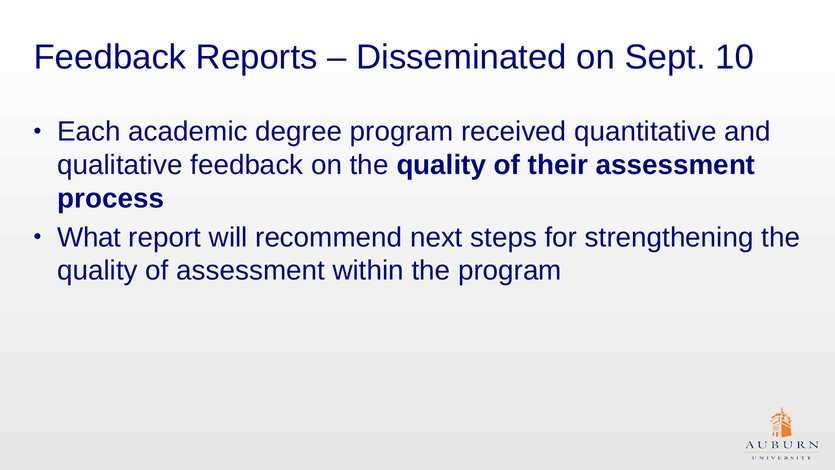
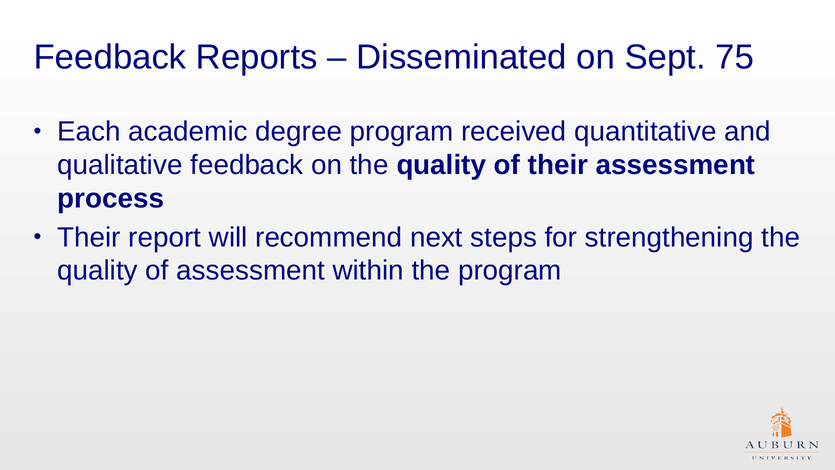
10: 10 -> 75 (735, 57)
What: What -> Their (89, 237)
